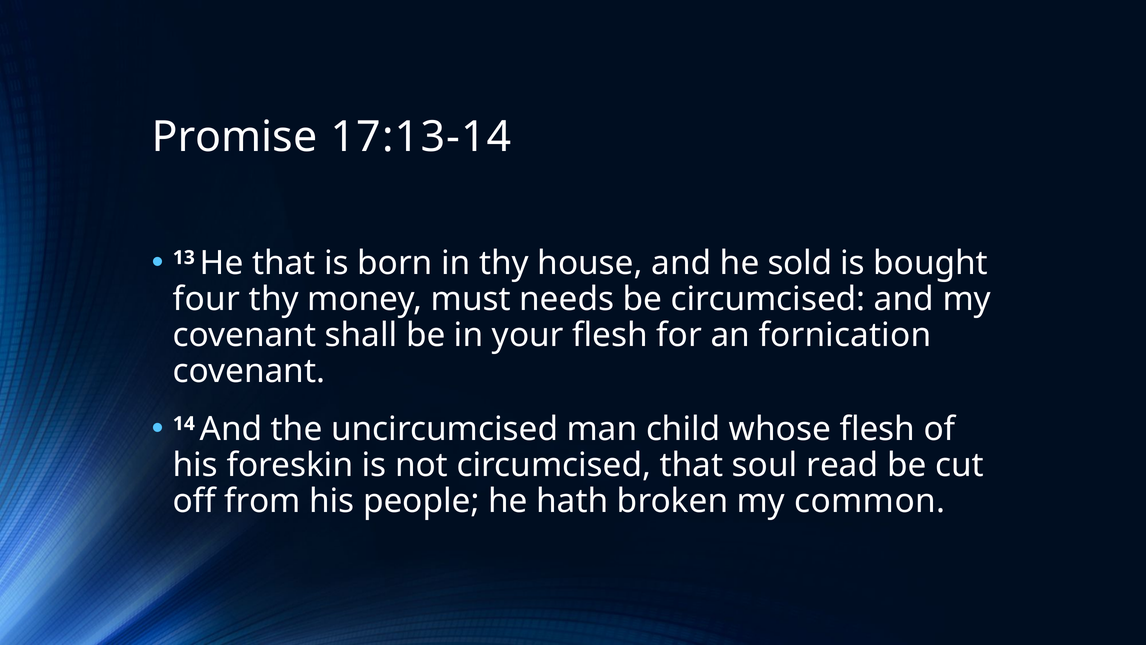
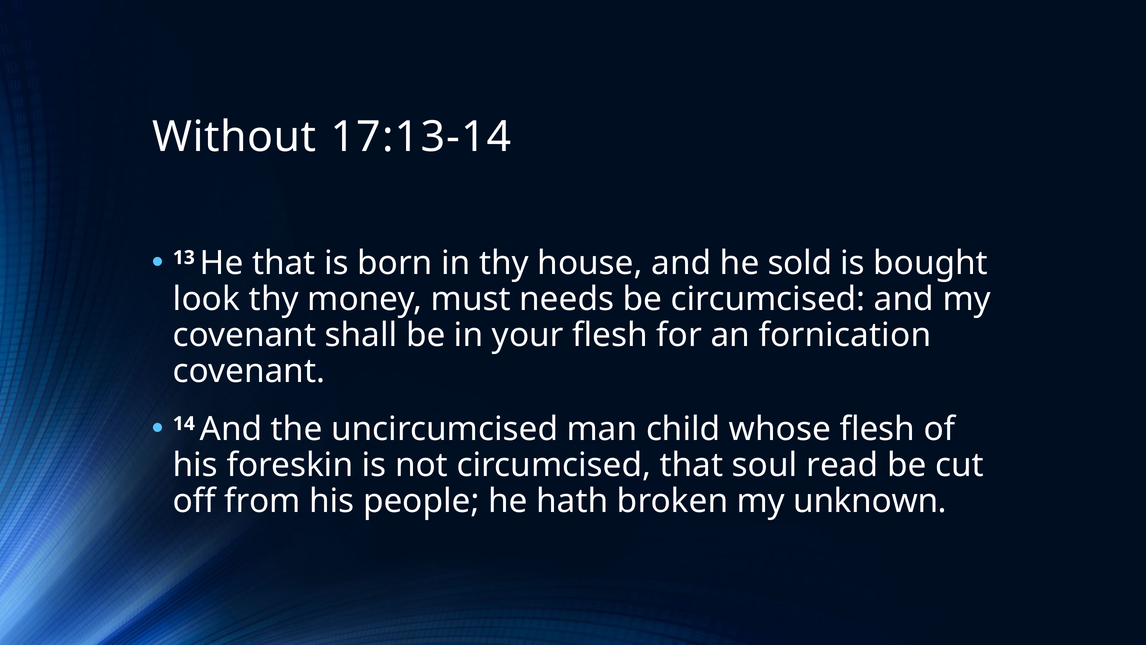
Promise: Promise -> Without (234, 137)
four: four -> look (206, 299)
common: common -> unknown (870, 501)
